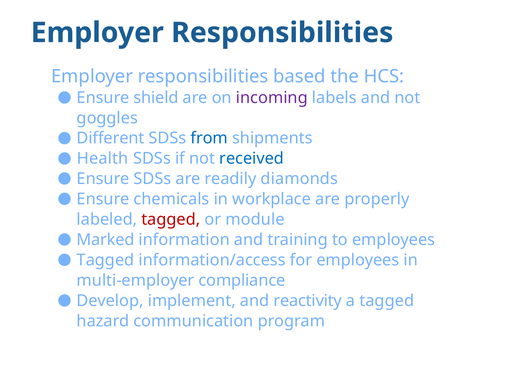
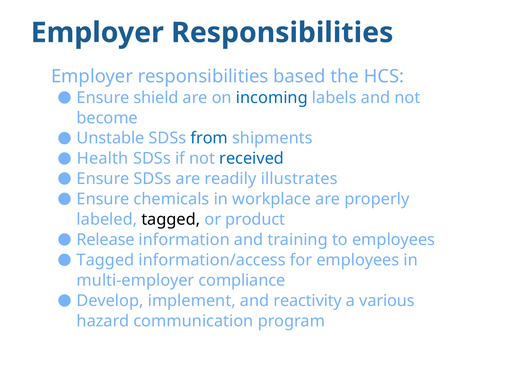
incoming colour: purple -> blue (272, 98)
goggles: goggles -> become (107, 118)
Different: Different -> Unstable (111, 138)
diamonds: diamonds -> illustrates (299, 179)
tagged colour: red -> black (171, 219)
module: module -> product (255, 219)
Marked: Marked -> Release (106, 240)
a tagged: tagged -> various (387, 301)
